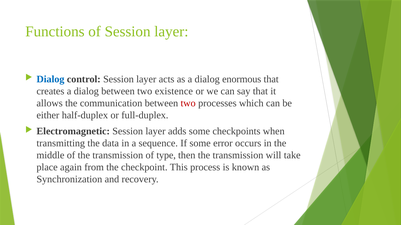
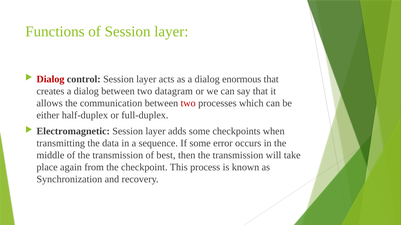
Dialog colour: blue -> red (50, 79)
existence: existence -> datagram (174, 91)
type: type -> best (166, 156)
